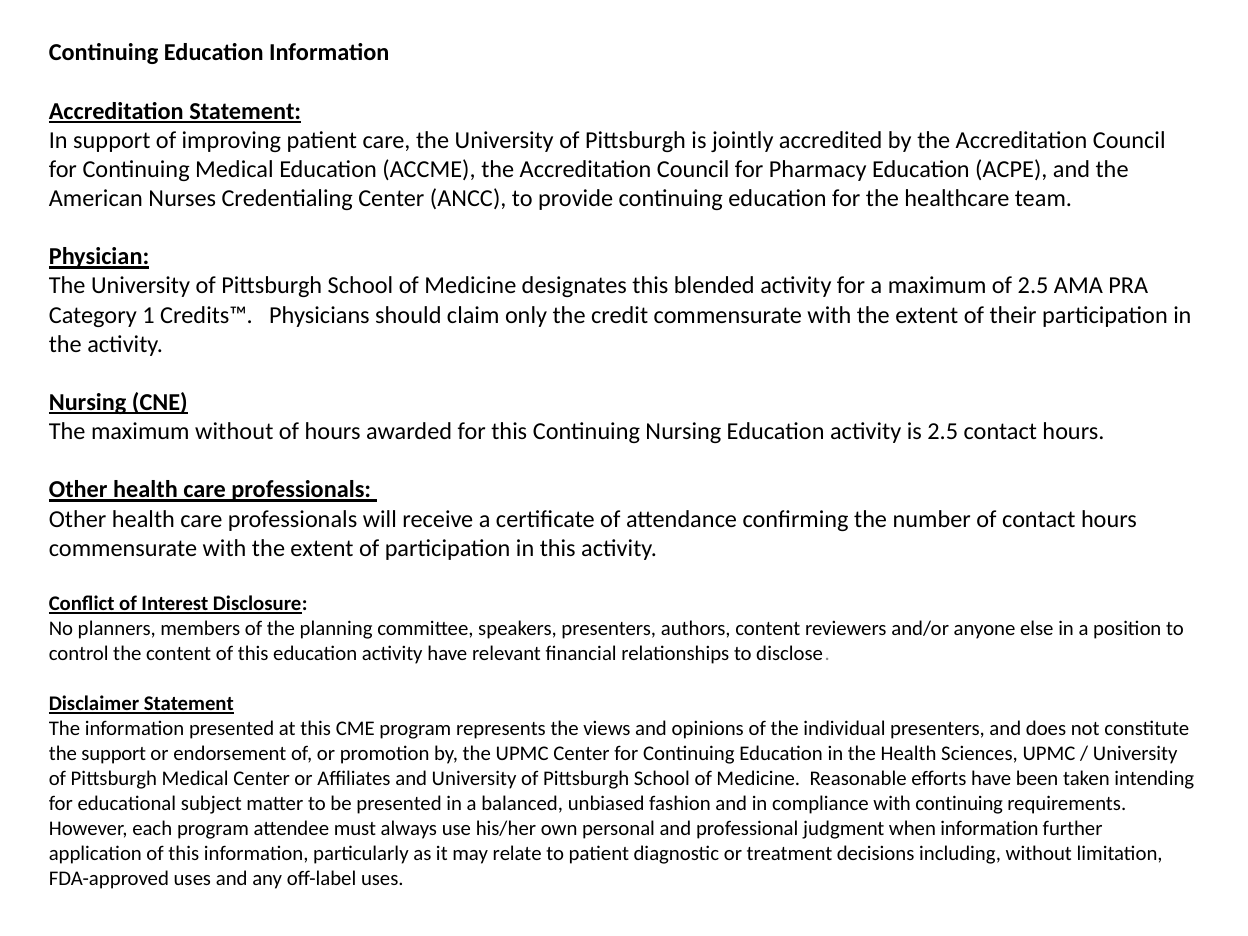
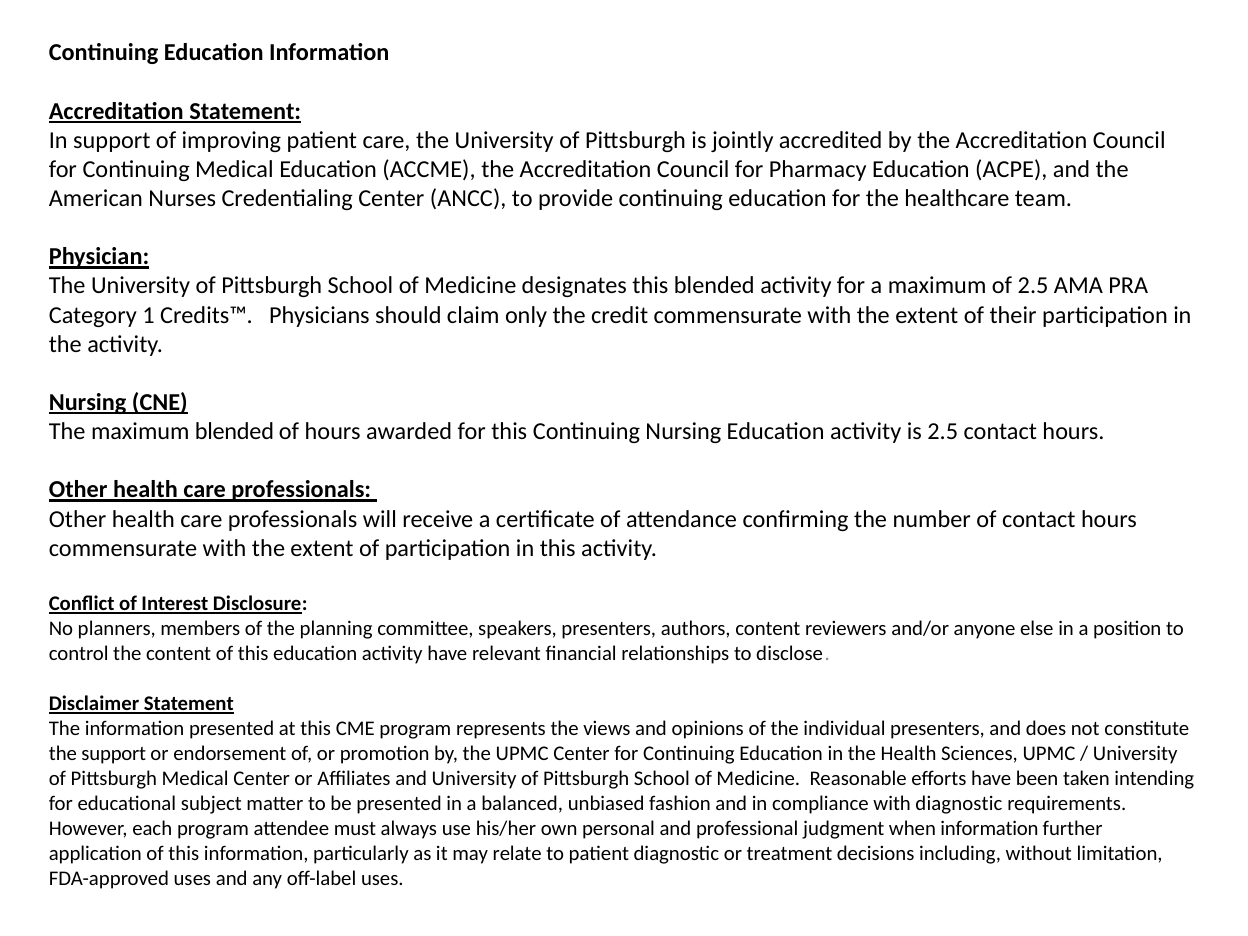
maximum without: without -> blended (234, 432)
with continuing: continuing -> diagnostic (959, 804)
